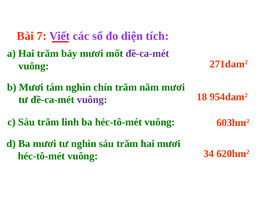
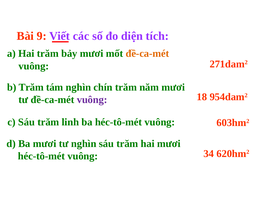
7: 7 -> 9 (42, 36)
đề-ca-mét colour: purple -> orange (147, 53)
b Mươi: Mươi -> Trăm (31, 87)
